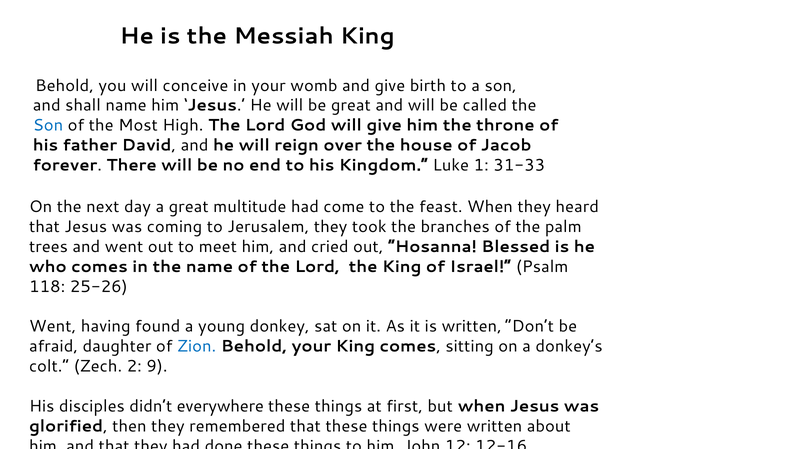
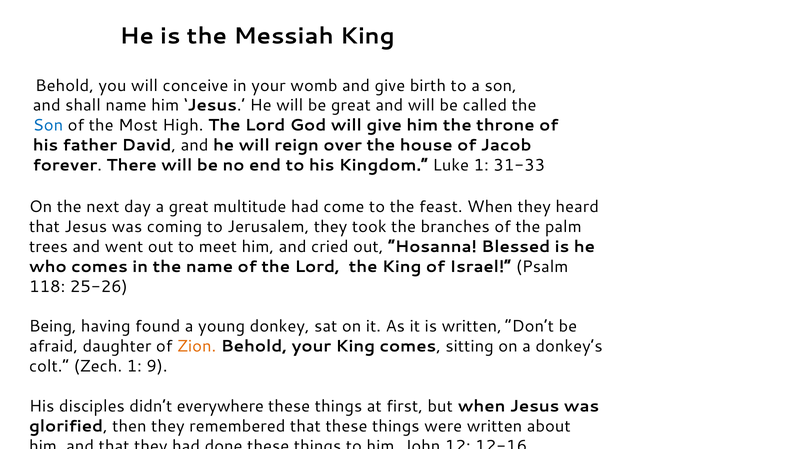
Went: Went -> Being (53, 326)
Zion colour: blue -> orange (197, 346)
Zech 2: 2 -> 1 (134, 366)
